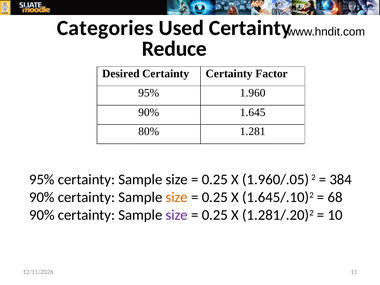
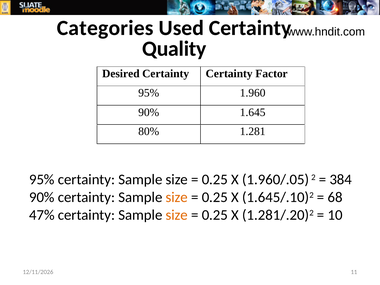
Reduce: Reduce -> Quality (174, 49)
90%: 90% -> 47% (42, 215)
size colour: purple -> orange (177, 215)
